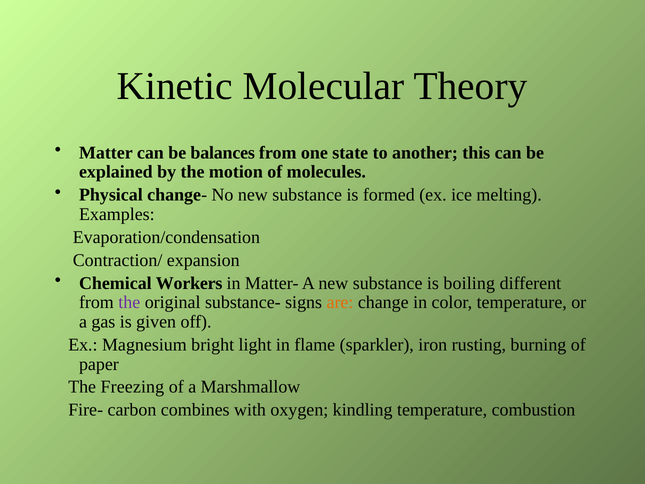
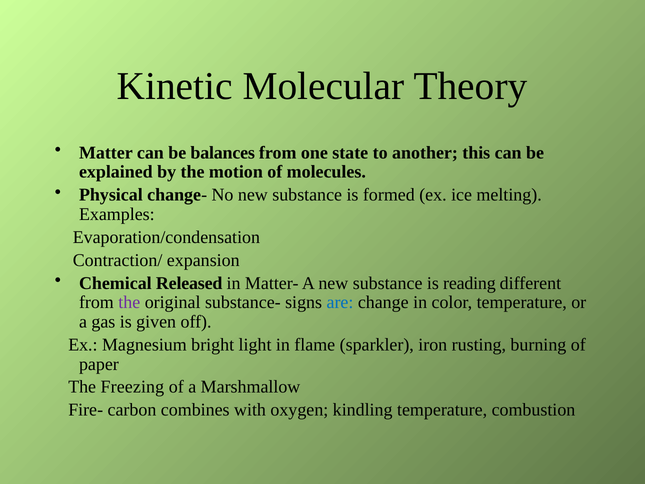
Workers: Workers -> Released (189, 283)
boiling: boiling -> reading (469, 283)
are colour: orange -> blue (340, 302)
